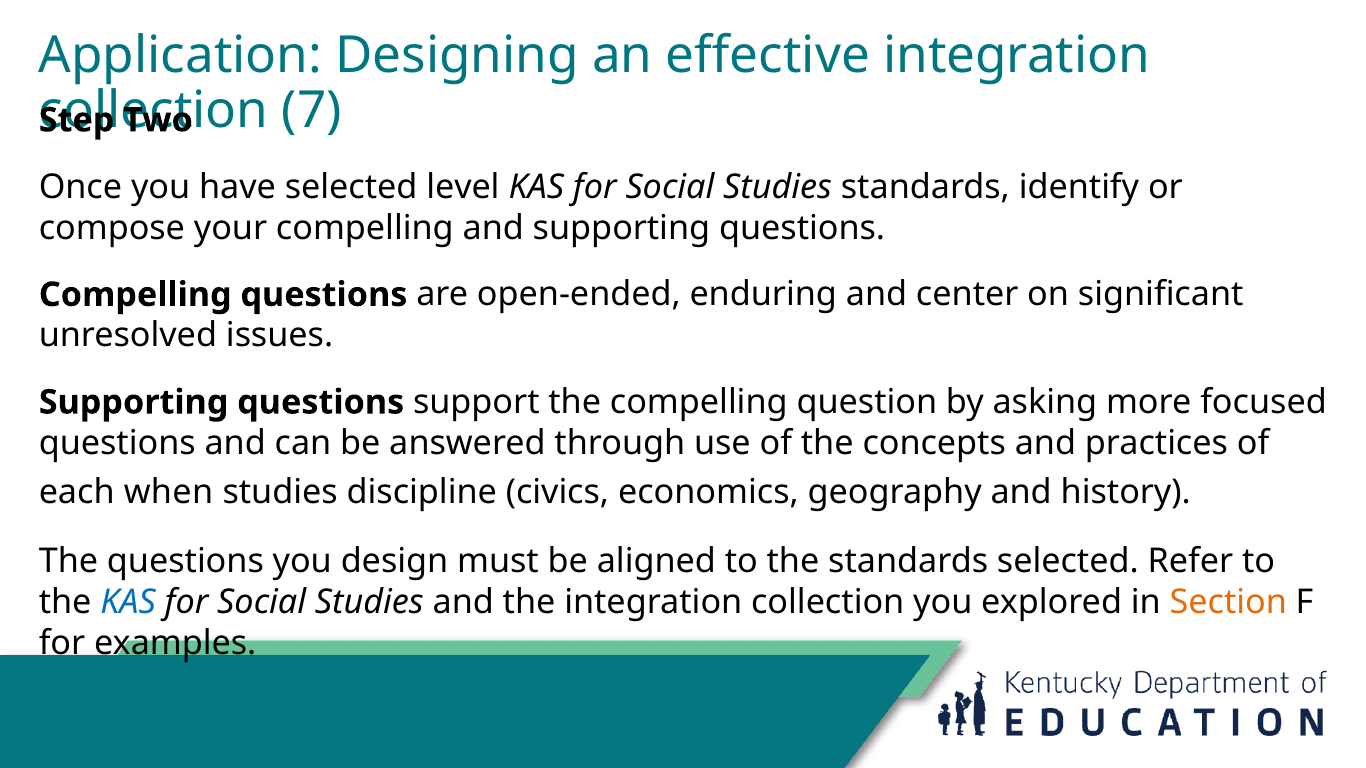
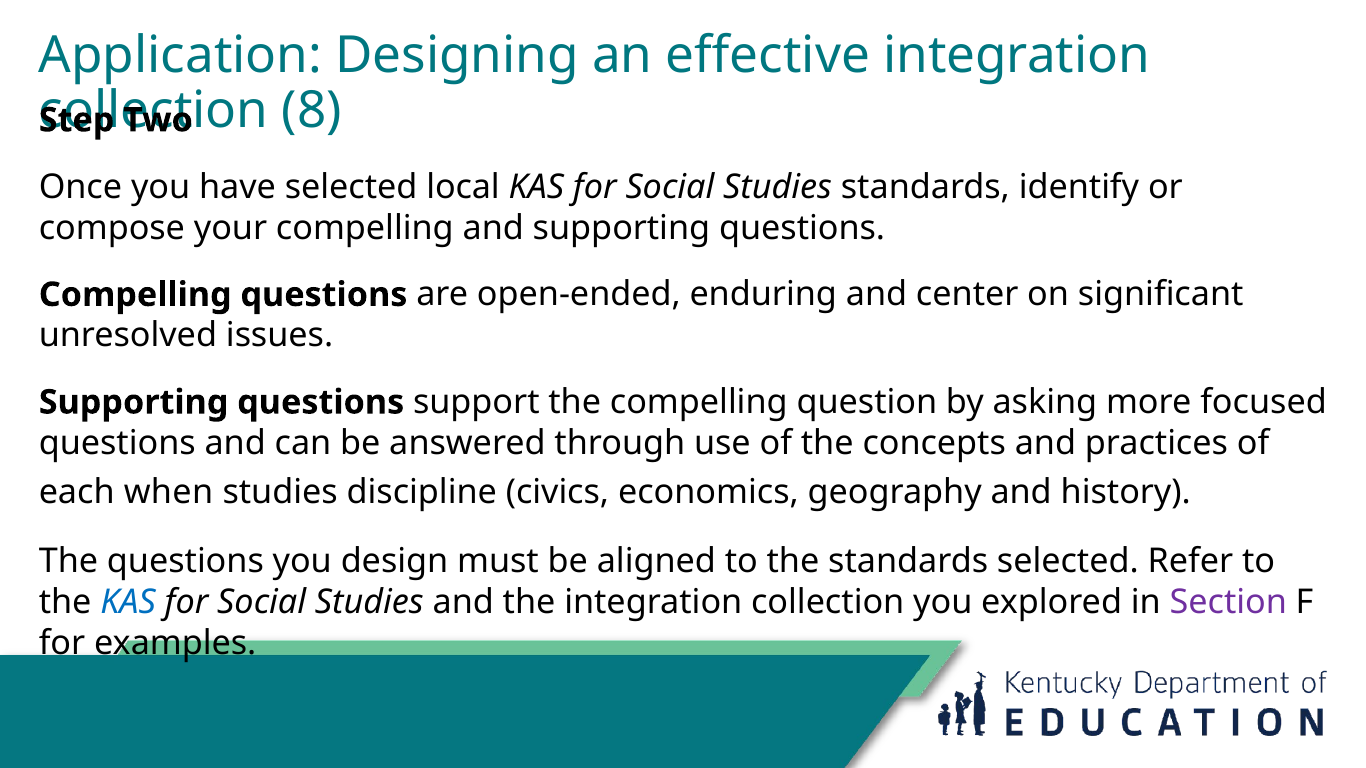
7: 7 -> 8 (312, 111)
level: level -> local (463, 187)
Section colour: orange -> purple (1228, 602)
